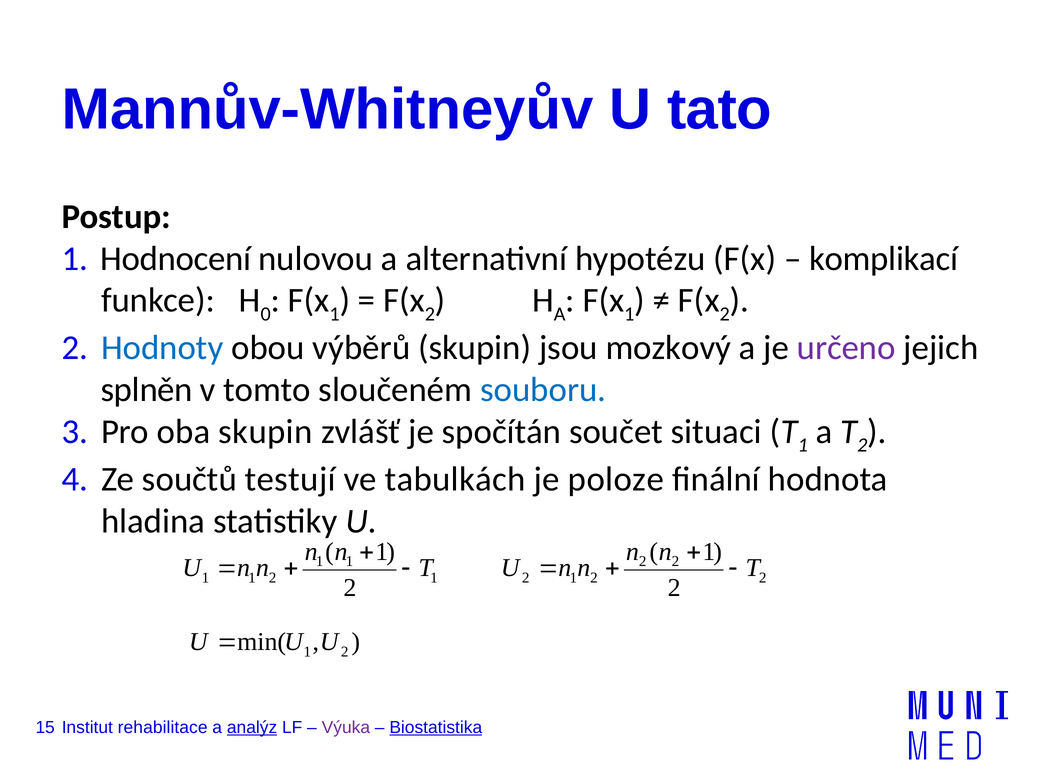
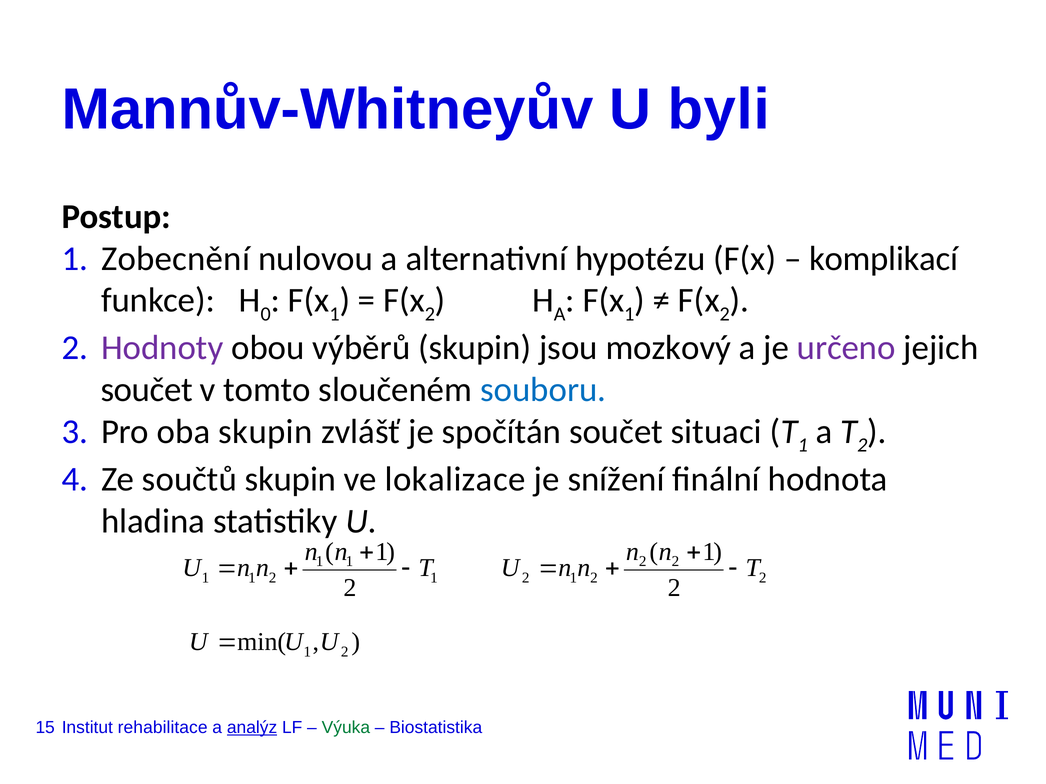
tato: tato -> byli (719, 110)
Hodnocení: Hodnocení -> Zobecnění (176, 259)
Hodnoty colour: blue -> purple (162, 348)
splněn: splněn -> součet (147, 390)
součtů testují: testují -> skupin (290, 479)
tabulkách: tabulkách -> lokalizace (455, 479)
poloze: poloze -> snížení (616, 479)
Výuka colour: purple -> green (346, 728)
Biostatistika underline: present -> none (436, 728)
